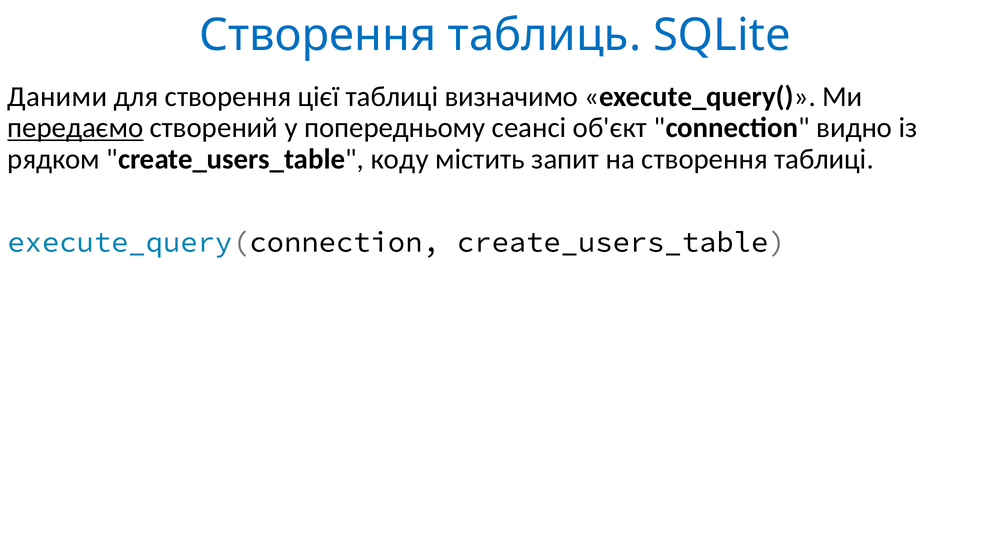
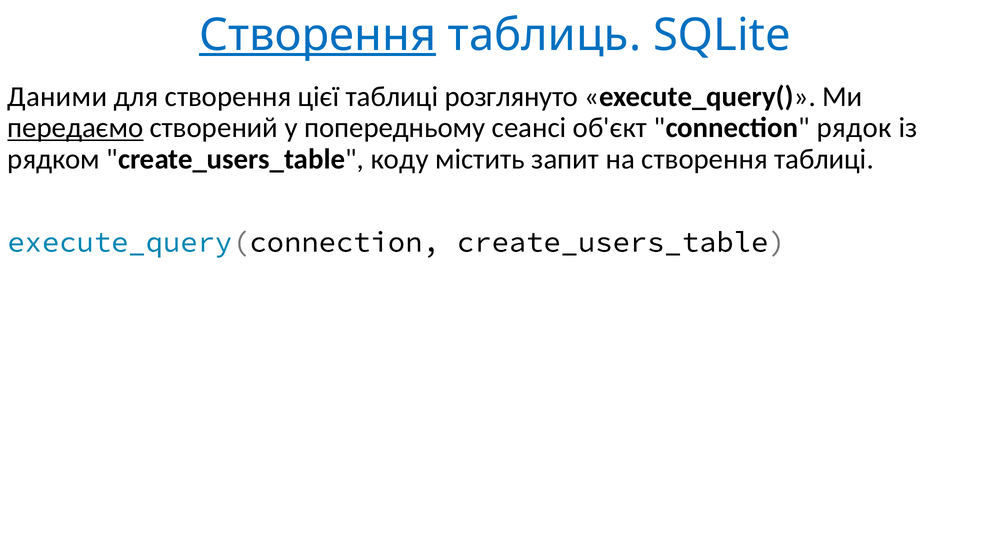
Створення underline: none -> present (318, 35)
визначимо: визначимо -> розглянуто (511, 97)
видно: видно -> рядок (854, 128)
